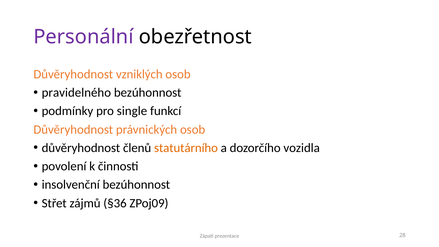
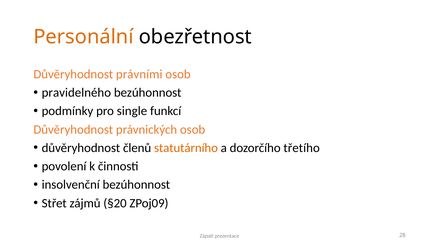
Personální colour: purple -> orange (84, 37)
vzniklých: vzniklých -> právními (139, 74)
vozidla: vozidla -> třetího (302, 148)
§36: §36 -> §20 (115, 203)
